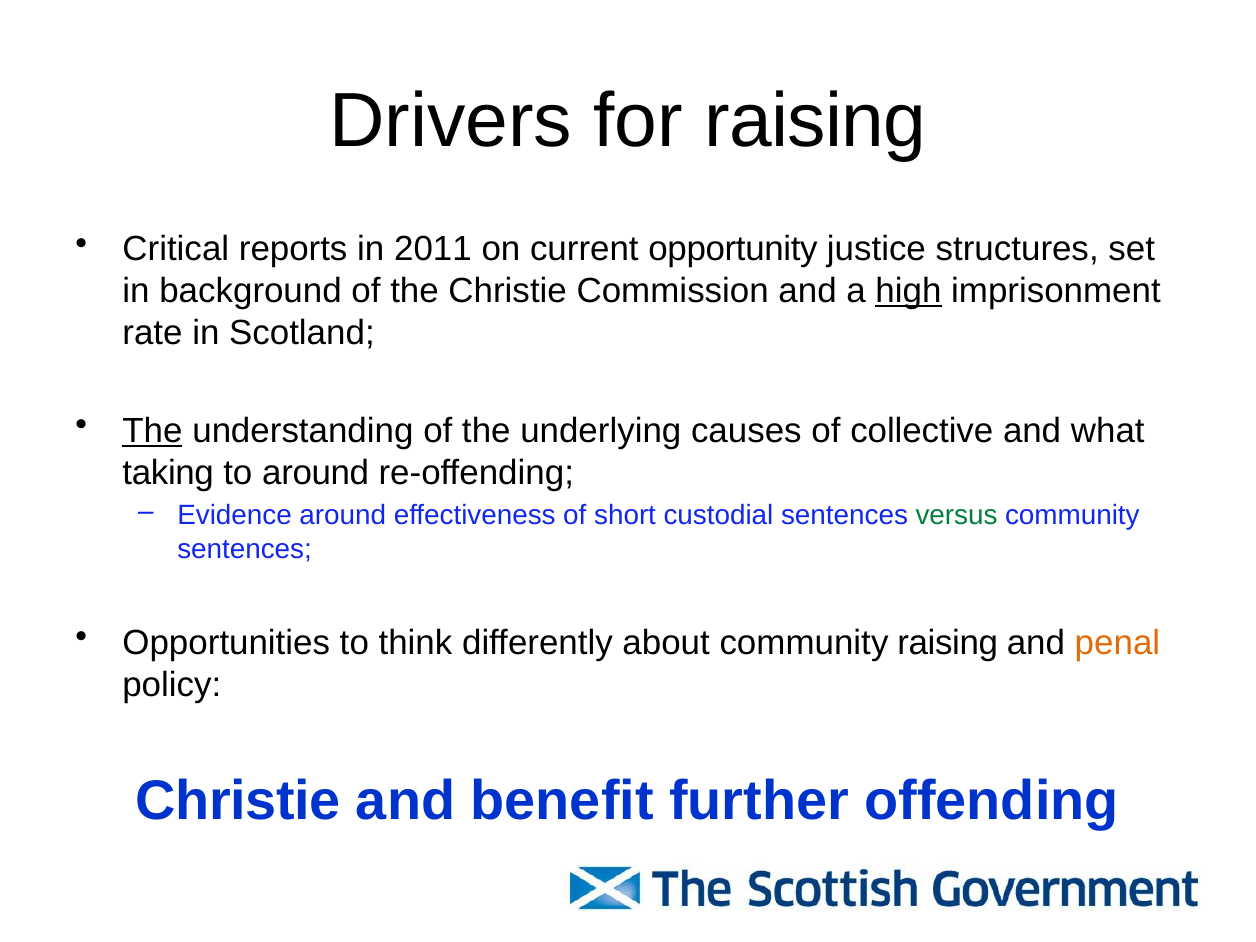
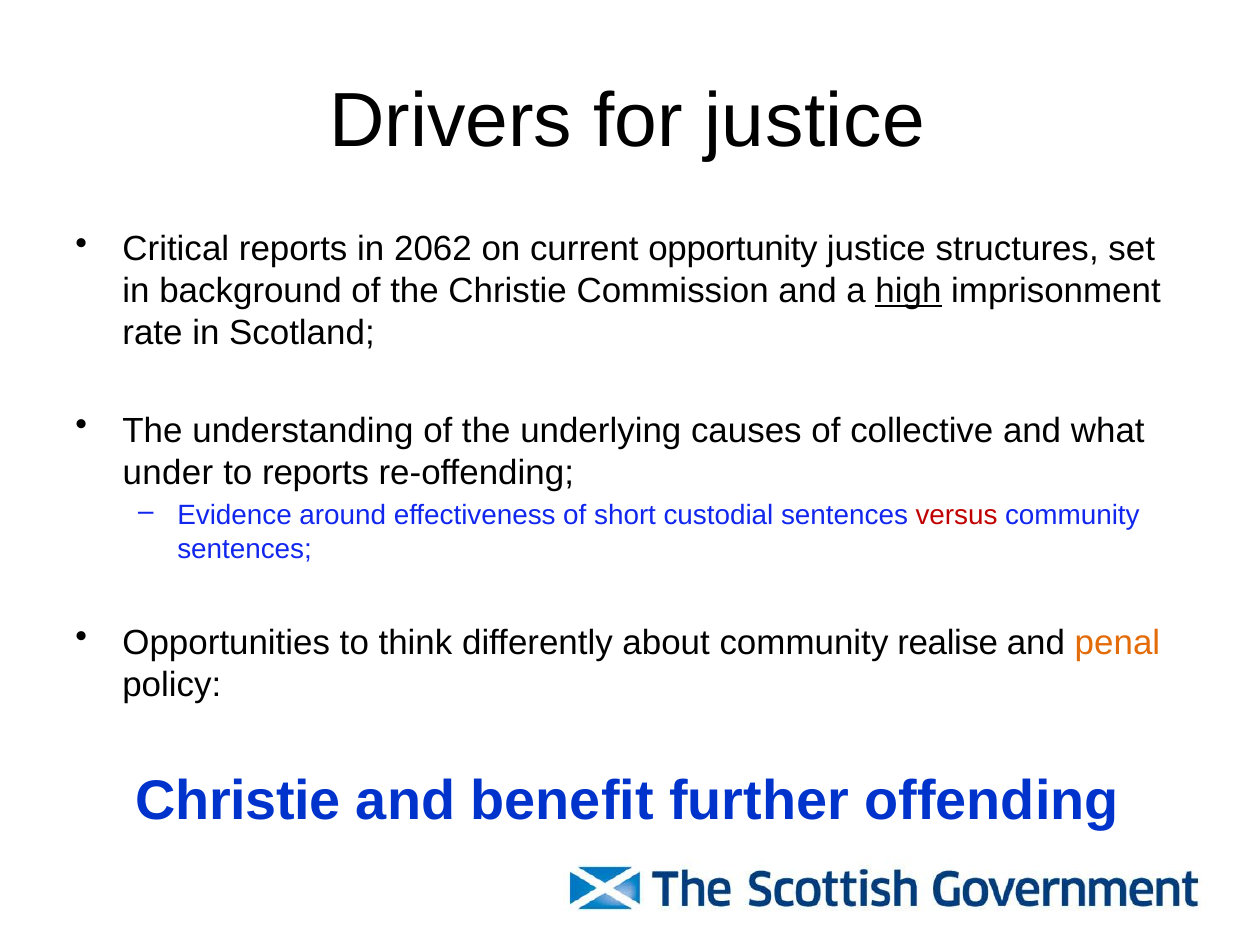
for raising: raising -> justice (815, 122)
2011: 2011 -> 2062 (433, 249)
The underline: present -> none (152, 431)
taking: taking -> under (168, 473)
to around: around -> reports (316, 473)
versus colour: green -> red (957, 516)
community raising: raising -> realise (948, 643)
